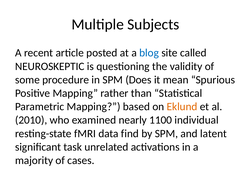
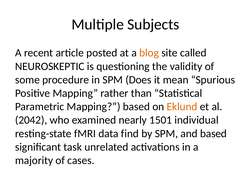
blog colour: blue -> orange (149, 53)
2010: 2010 -> 2042 (31, 120)
1100: 1100 -> 1501 (161, 120)
and latent: latent -> based (214, 133)
